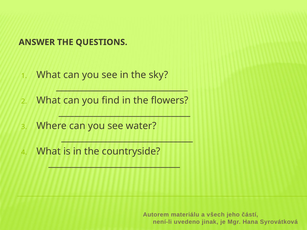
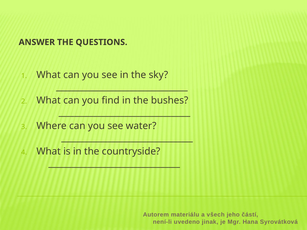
flowers: flowers -> bushes (170, 100)
